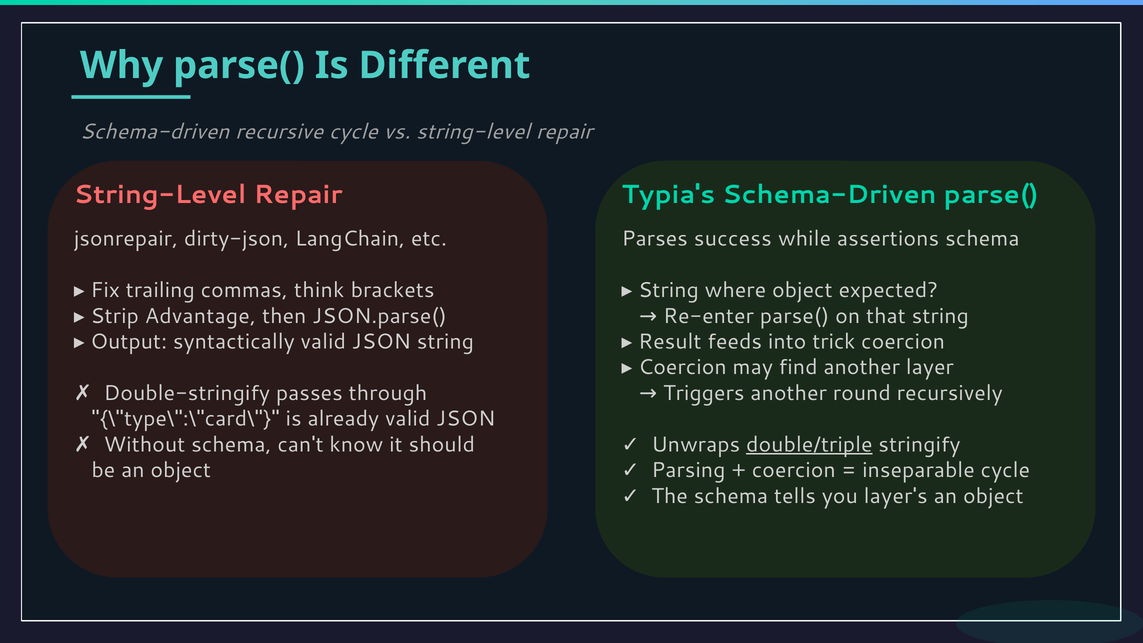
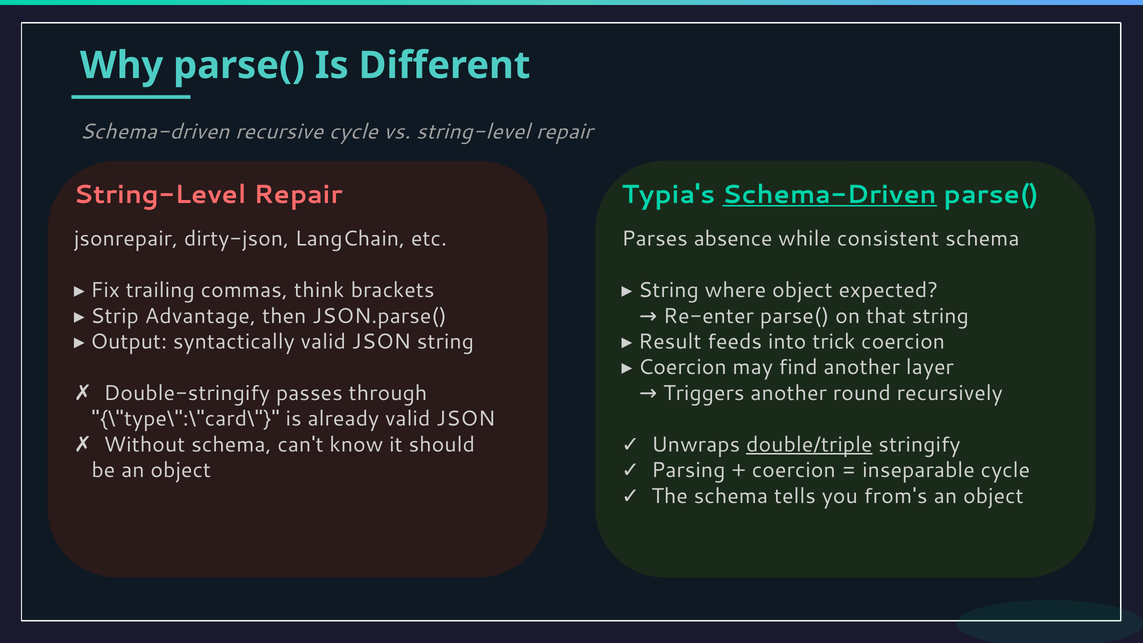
Schema-Driven underline: none -> present (830, 194)
success: success -> absence (733, 239)
assertions: assertions -> consistent (888, 239)
layer's: layer's -> from's (896, 496)
